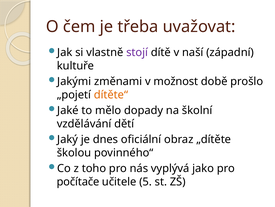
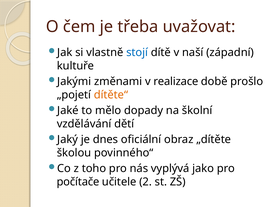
stojí colour: purple -> blue (137, 52)
možnost: možnost -> realizace (176, 81)
5: 5 -> 2 (146, 181)
